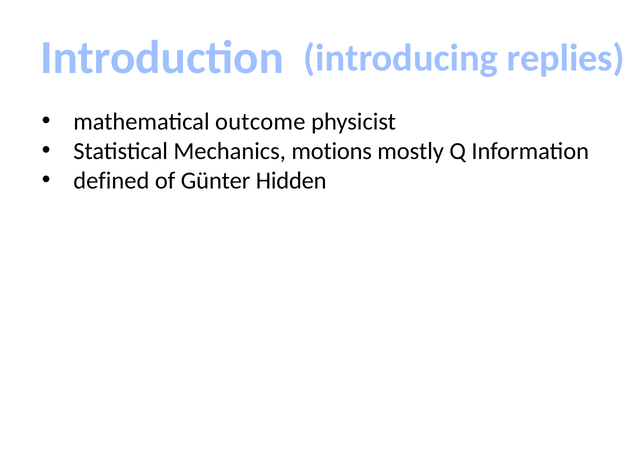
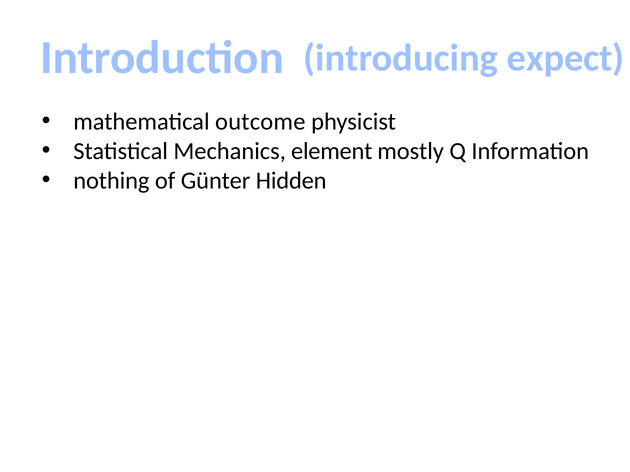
replies: replies -> expect (566, 58)
motions: motions -> element (332, 151)
defined: defined -> nothing (111, 181)
